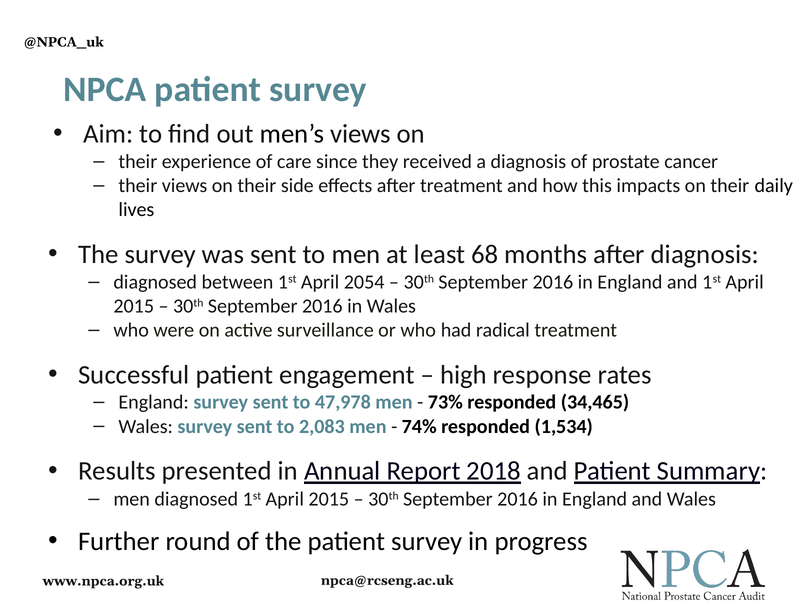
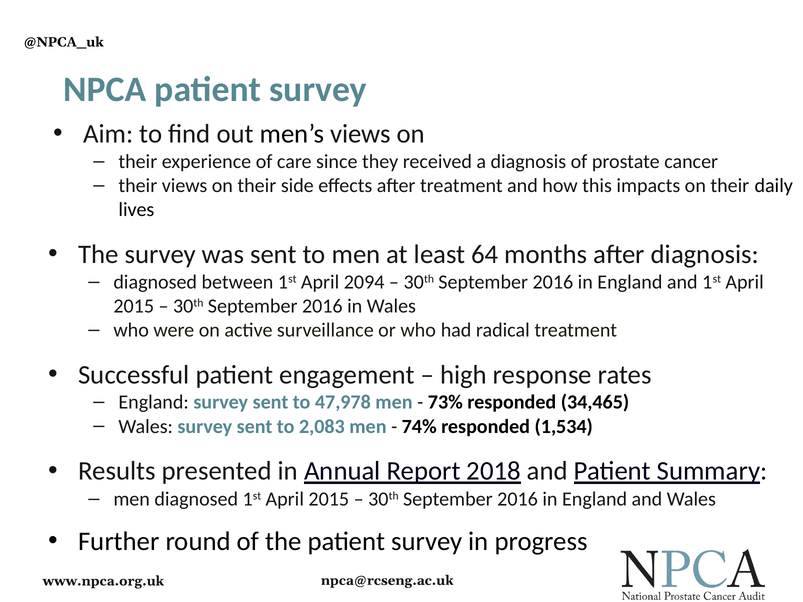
68: 68 -> 64 (485, 254)
2054: 2054 -> 2094 (364, 282)
